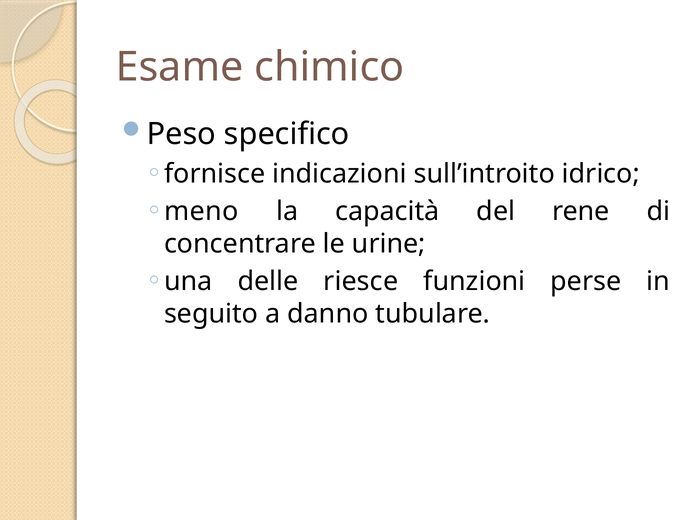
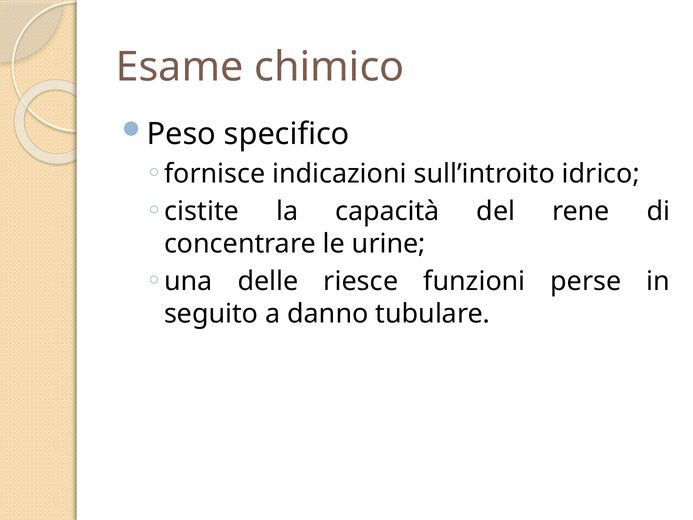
meno: meno -> cistite (202, 211)
